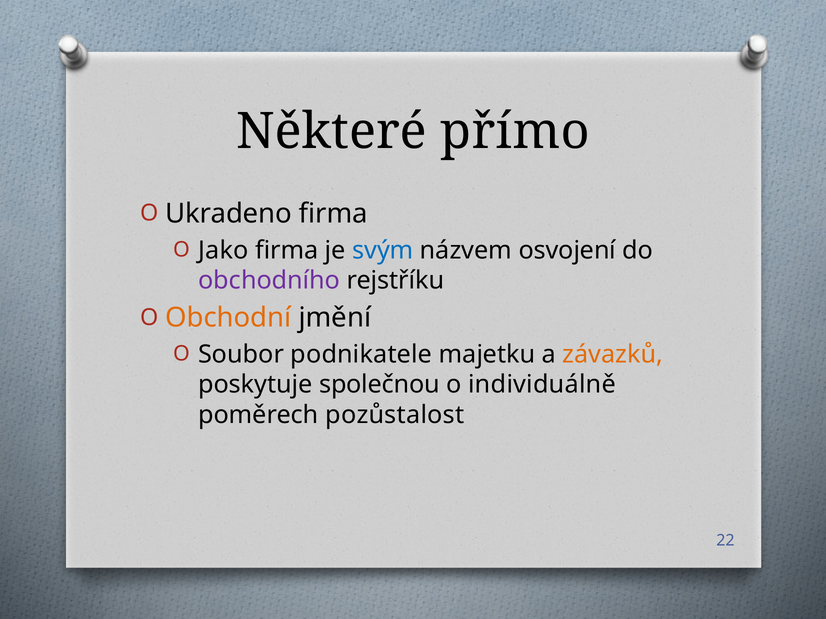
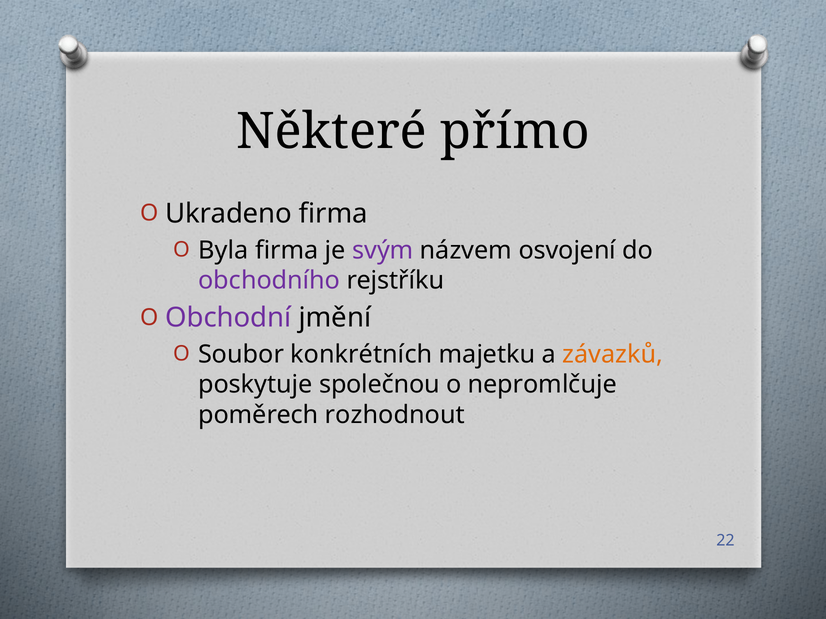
Jako: Jako -> Byla (223, 251)
svým colour: blue -> purple (383, 251)
Obchodní colour: orange -> purple (228, 318)
podnikatele: podnikatele -> konkrétních (361, 355)
individuálně: individuálně -> nepromlčuje (542, 385)
pozůstalost: pozůstalost -> rozhodnout (395, 415)
